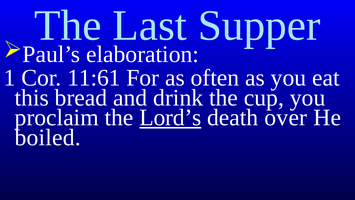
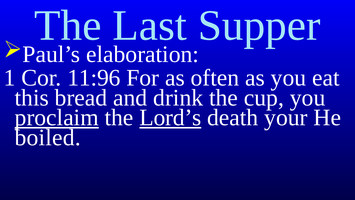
11:61: 11:61 -> 11:96 (94, 78)
proclaim underline: none -> present (57, 117)
over: over -> your (286, 117)
